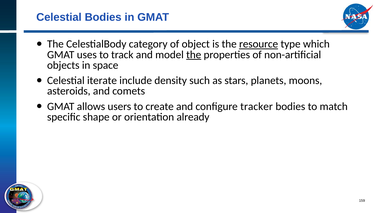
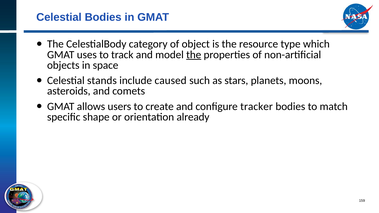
resource underline: present -> none (259, 44)
iterate: iterate -> stands (102, 81)
density: density -> caused (171, 81)
